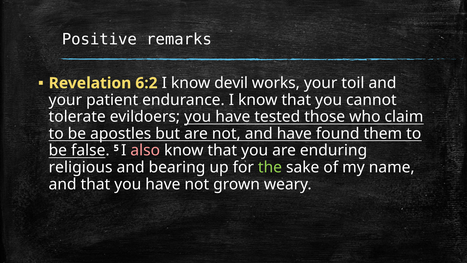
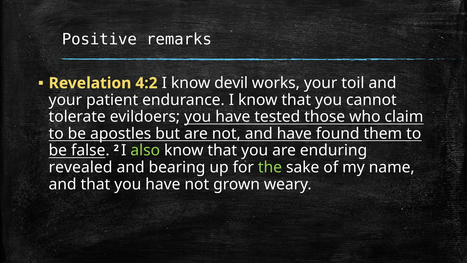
6:2: 6:2 -> 4:2 (146, 83)
5: 5 -> 2 (116, 148)
also colour: pink -> light green (145, 150)
religious: religious -> revealed (81, 167)
